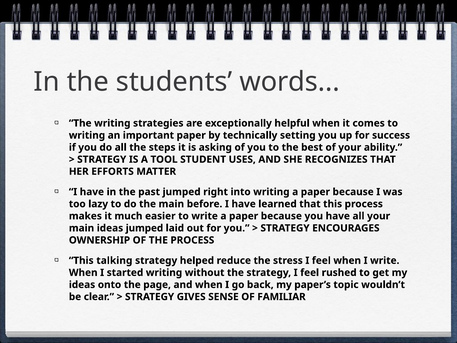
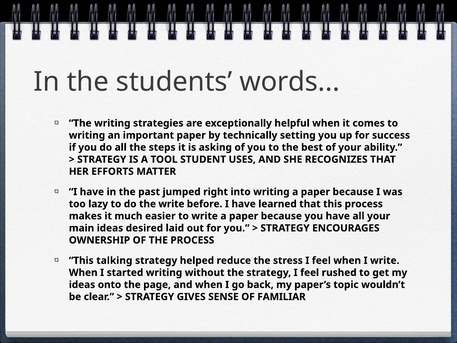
the main: main -> write (171, 204)
ideas jumped: jumped -> desired (144, 228)
